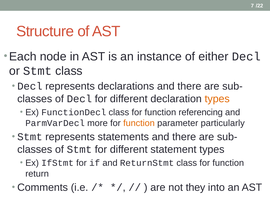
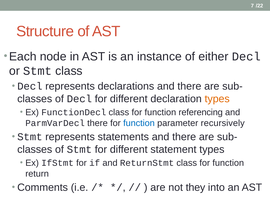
ParmVarDecl more: more -> there (97, 123)
function colour: orange -> blue (139, 123)
particularly: particularly -> recursively (223, 123)
